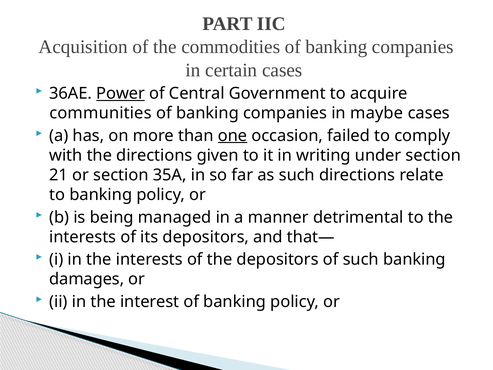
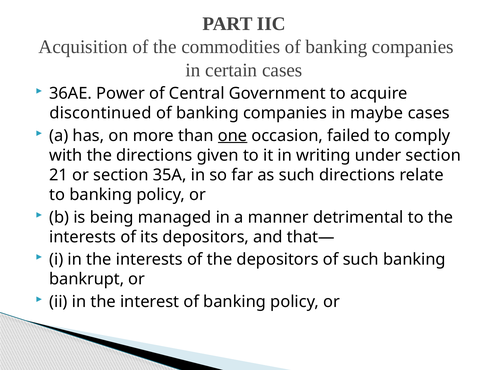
Power underline: present -> none (121, 93)
communities: communities -> discontinued (101, 113)
damages: damages -> bankrupt (87, 279)
